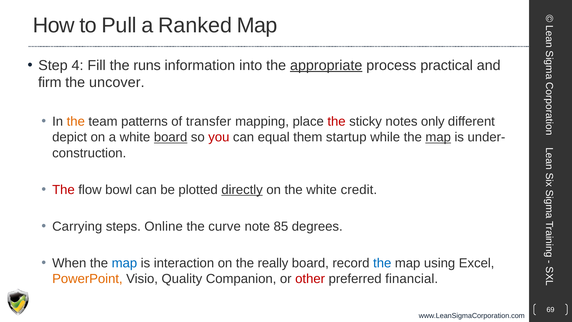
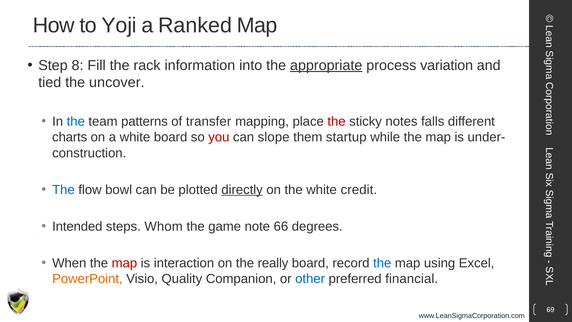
Pull: Pull -> Yoji (119, 25)
4: 4 -> 8 (78, 65)
runs: runs -> rack (147, 65)
practical: practical -> variation (447, 65)
firm: firm -> tied (50, 83)
the colour: orange -> blue (76, 121)
only: only -> falls (433, 121)
depict: depict -> charts (70, 137)
board underline: present -> none (171, 137)
equal: equal -> slope (274, 137)
map underline: present -> none (438, 137)
The colour: red -> blue (63, 190)
Carrying: Carrying -> Intended (77, 226)
Online: Online -> Whom (164, 226)
curve: curve -> game (225, 226)
85: 85 -> 66 (281, 226)
map colour: blue -> red (124, 263)
other colour: red -> blue (310, 279)
